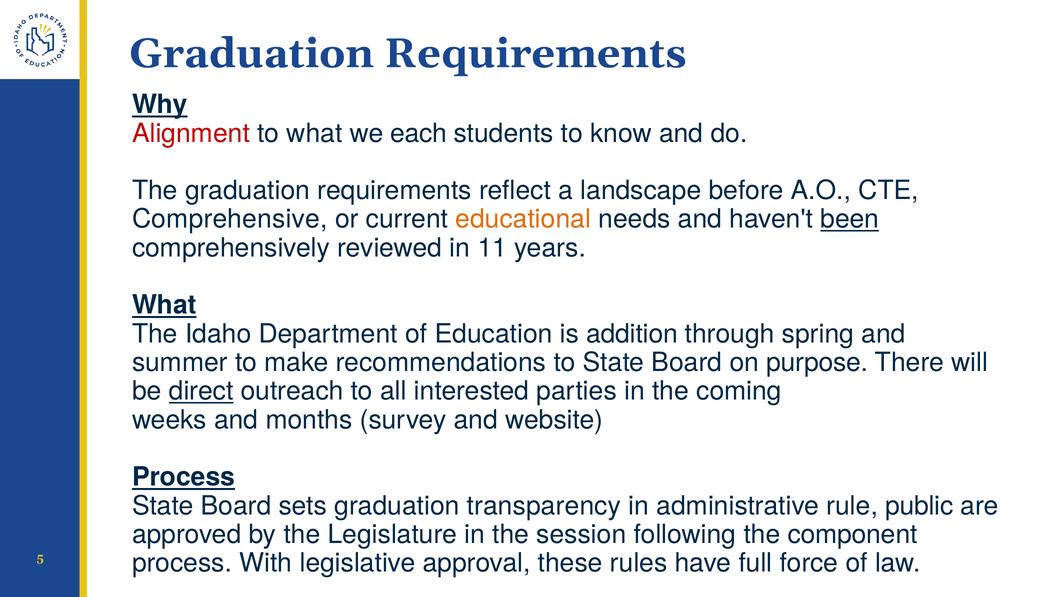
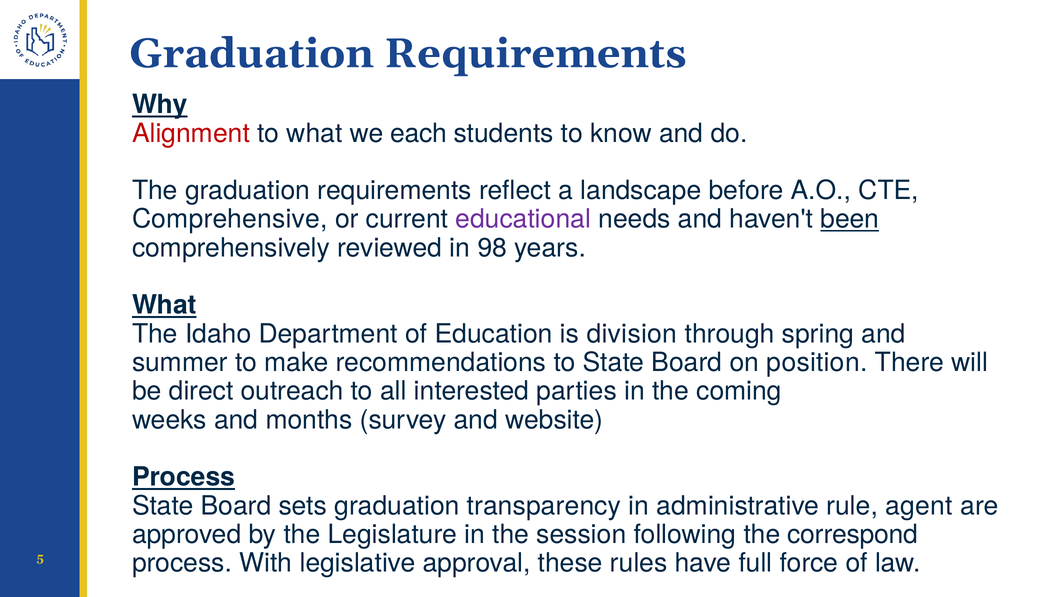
educational colour: orange -> purple (523, 219)
11: 11 -> 98 (492, 248)
addition: addition -> division (632, 334)
purpose: purpose -> position (817, 362)
direct underline: present -> none (201, 391)
public: public -> agent (919, 506)
component: component -> correspond (853, 534)
